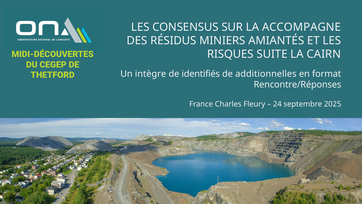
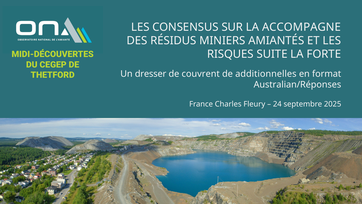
CAIRN: CAIRN -> FORTE (324, 54)
intègre: intègre -> dresser (151, 74)
identifiés: identifiés -> couvrent (201, 74)
Rencontre/Réponses: Rencontre/Réponses -> Australian/Réponses (297, 85)
